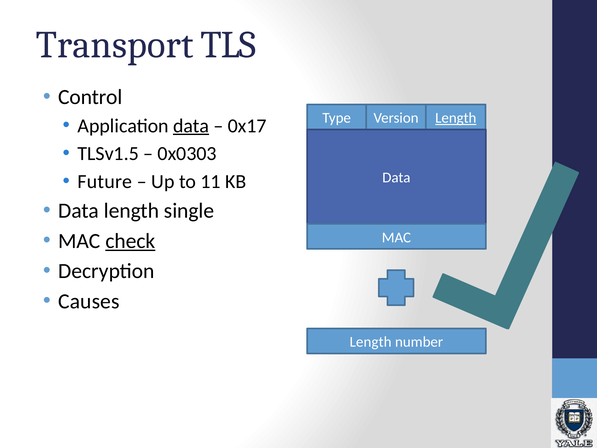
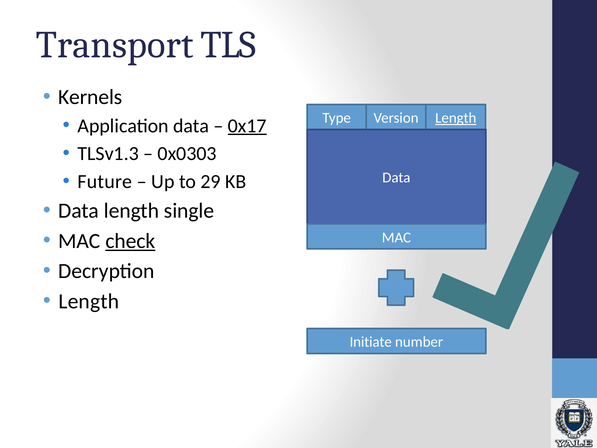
Control: Control -> Kernels (90, 97)
data underline: present -> none (191, 126)
0x17 underline: none -> present (247, 126)
TLSv1.5: TLSv1.5 -> TLSv1.3 (108, 154)
11: 11 -> 29 (211, 181)
Causes: Causes -> Length (89, 301)
Length: Length -> Initiate (371, 342)
